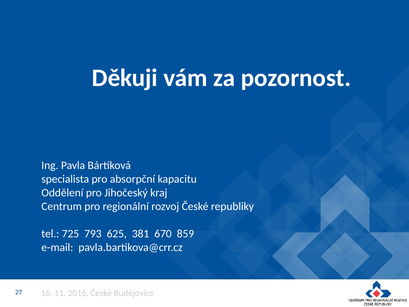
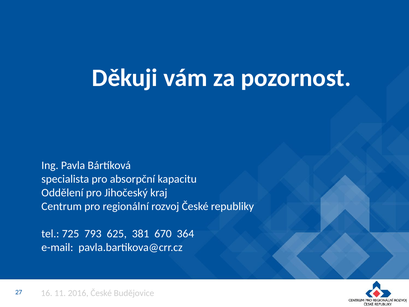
859: 859 -> 364 (185, 234)
